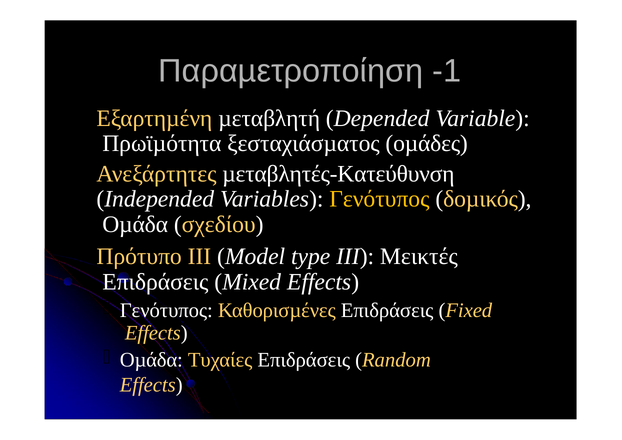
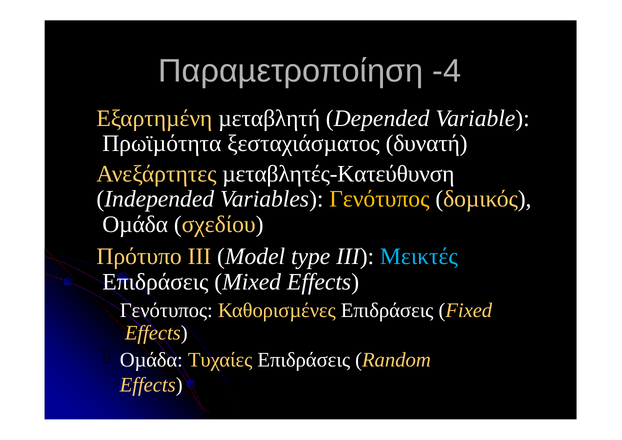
-1: -1 -> -4 (447, 71)
οµάδες: οµάδες -> δυνατή (427, 144)
Μεικτές colour: white -> light blue (419, 256)
